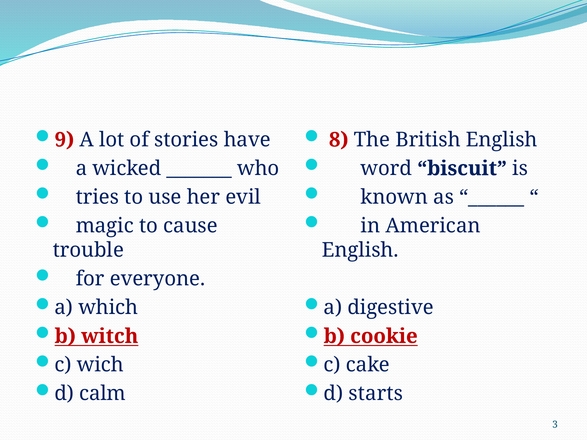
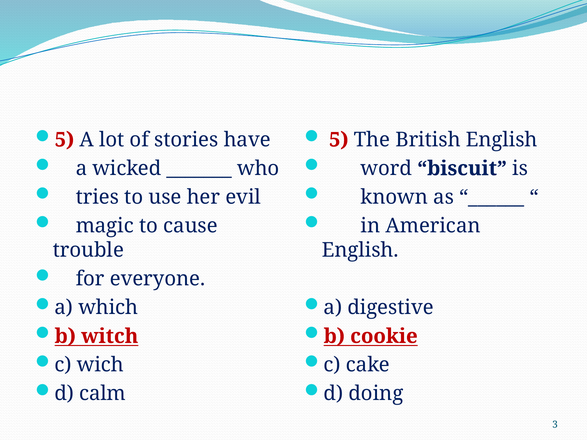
9: 9 -> 5 (64, 140)
8: 8 -> 5 (339, 140)
starts: starts -> doing (376, 394)
